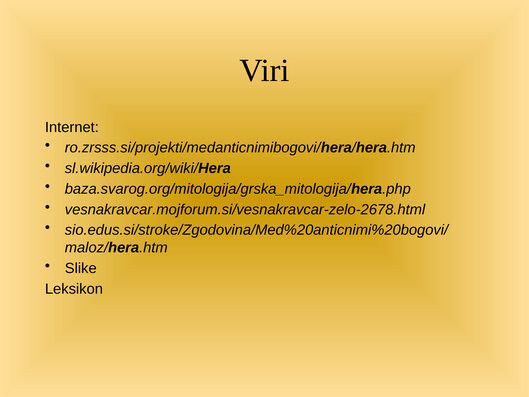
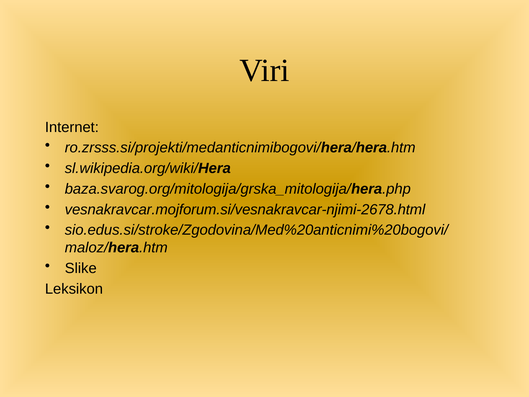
vesnakravcar.mojforum.si/vesnakravcar-zelo-2678.html: vesnakravcar.mojforum.si/vesnakravcar-zelo-2678.html -> vesnakravcar.mojforum.si/vesnakravcar-njimi-2678.html (245, 209)
